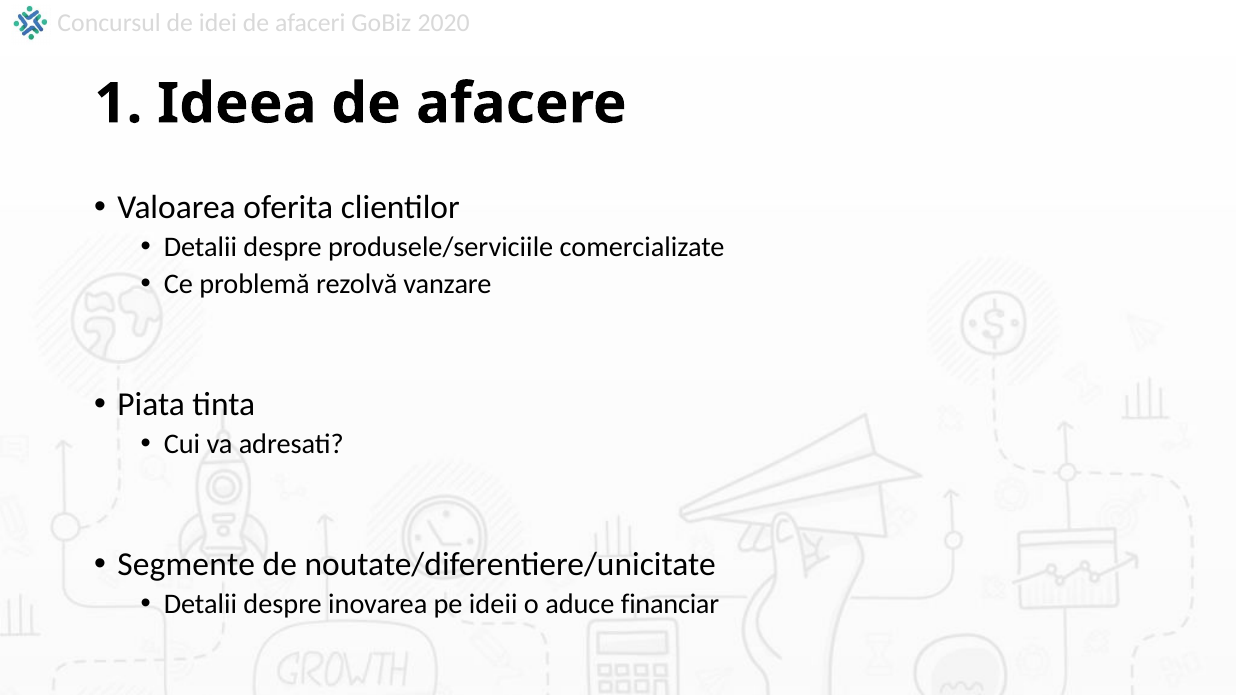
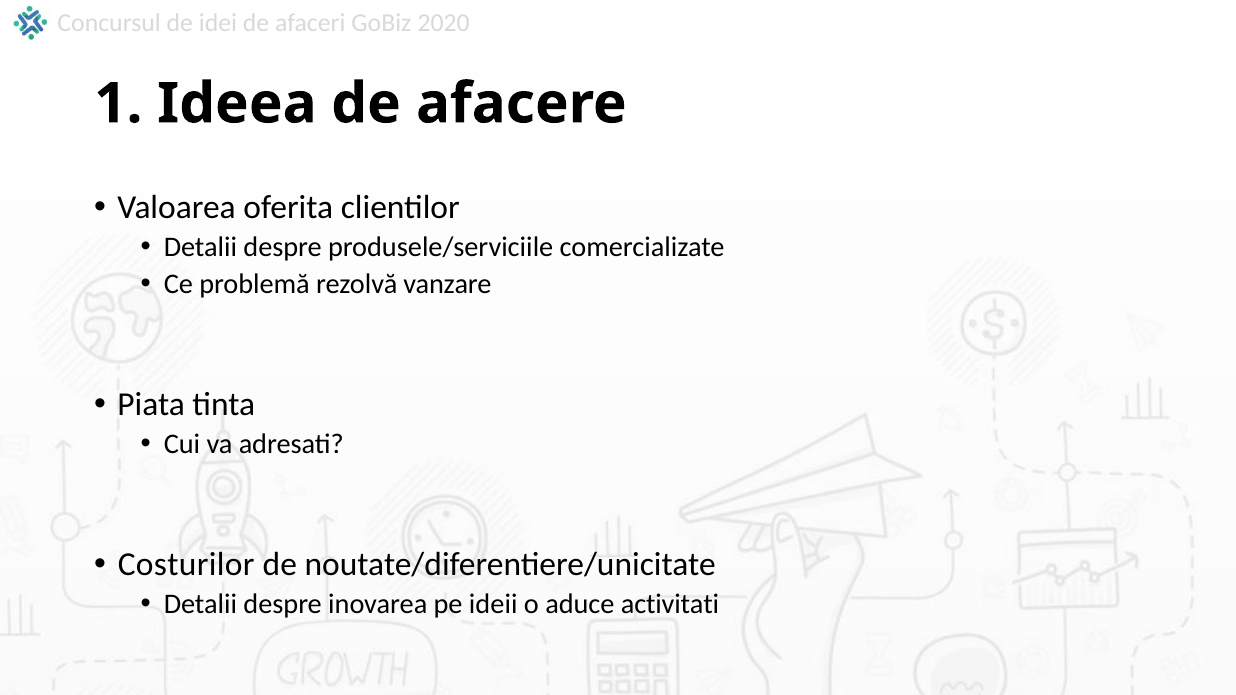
Segmente: Segmente -> Costurilor (186, 564)
financiar: financiar -> activitati (670, 604)
